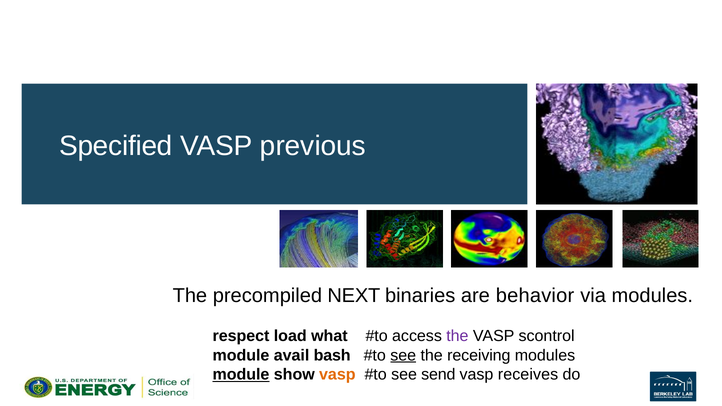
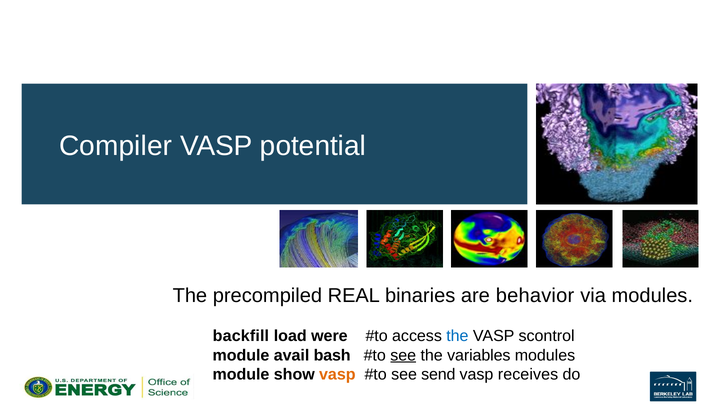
Specified: Specified -> Compiler (116, 146)
previous: previous -> potential (313, 146)
NEXT: NEXT -> REAL (354, 296)
respect: respect -> backfill (241, 336)
what: what -> were (329, 336)
the colour: purple -> blue (457, 336)
receiving: receiving -> variables (479, 355)
module underline: present -> none (241, 375)
